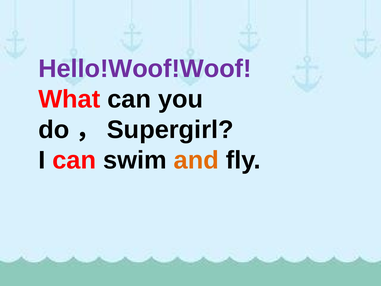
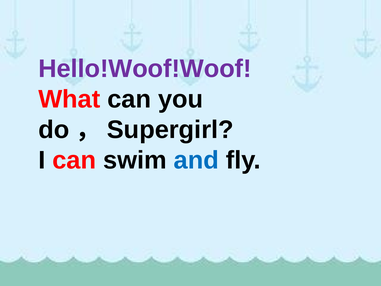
and colour: orange -> blue (196, 160)
